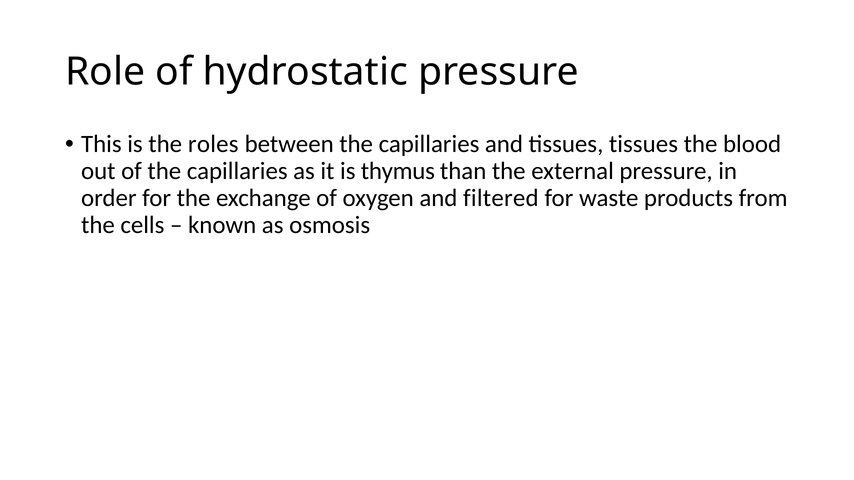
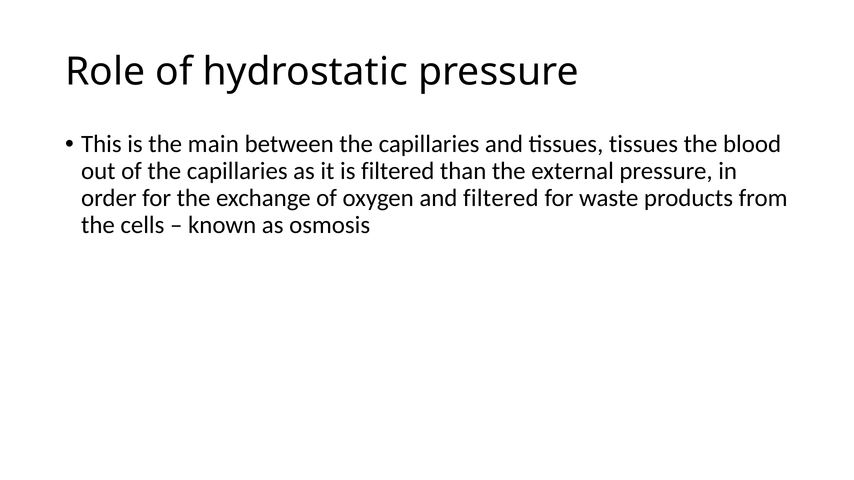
roles: roles -> main (213, 144)
is thymus: thymus -> filtered (398, 171)
